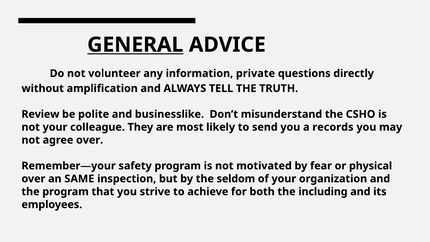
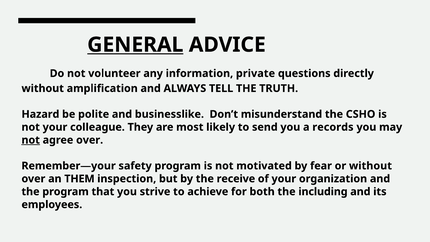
Review: Review -> Hazard (40, 114)
not underline: none -> present (31, 140)
or physical: physical -> without (370, 166)
SAME: SAME -> THEM (79, 179)
seldom: seldom -> receive (236, 179)
